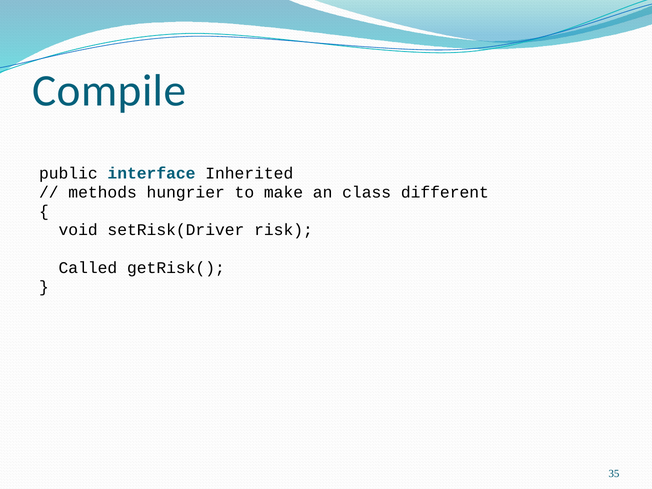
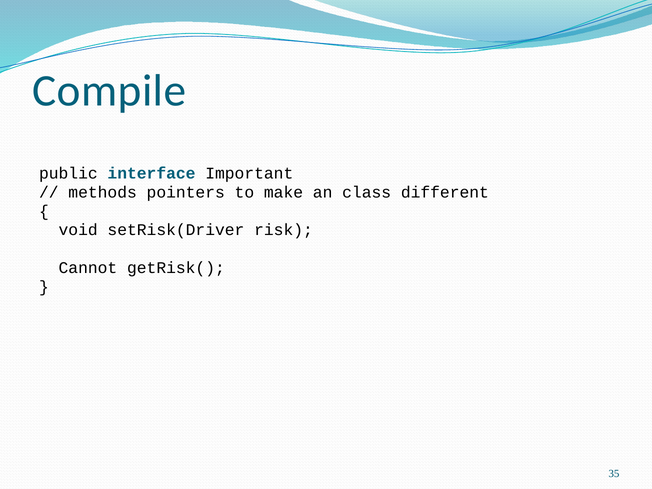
Inherited: Inherited -> Important (249, 173)
hungrier: hungrier -> pointers (186, 192)
Called: Called -> Cannot (88, 268)
